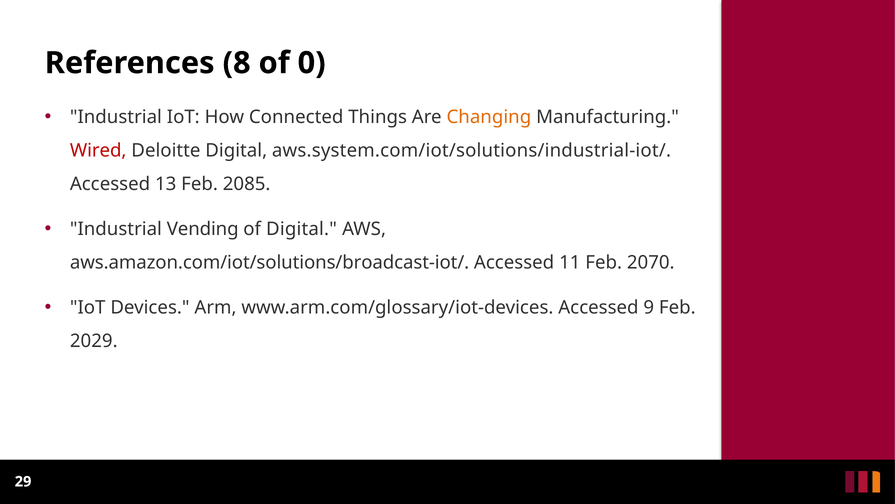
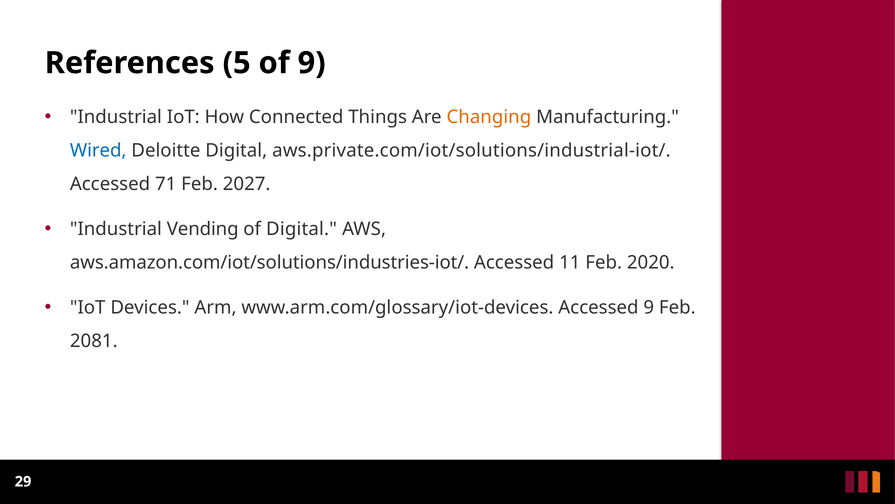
8: 8 -> 5 (237, 63)
of 0: 0 -> 9 (312, 63)
Wired colour: red -> blue (98, 150)
aws.system.com/iot/solutions/industrial-iot/: aws.system.com/iot/solutions/industrial-iot/ -> aws.private.com/iot/solutions/industrial-iot/ (471, 150)
13: 13 -> 71 (166, 184)
2085: 2085 -> 2027 (247, 184)
aws.amazon.com/iot/solutions/broadcast-iot/: aws.amazon.com/iot/solutions/broadcast-iot/ -> aws.amazon.com/iot/solutions/industries-iot/ (270, 262)
2070: 2070 -> 2020 (651, 262)
2029: 2029 -> 2081 (94, 341)
